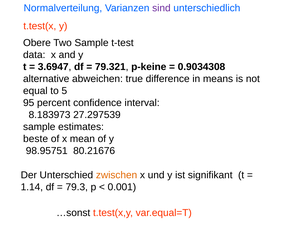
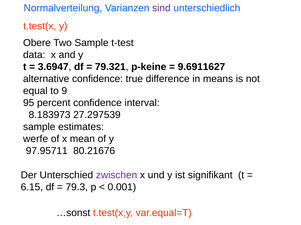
0.9034308: 0.9034308 -> 9.6911627 (201, 67)
alternative abweichen: abweichen -> confidence (98, 79)
5: 5 -> 9 (64, 91)
beste: beste -> werfe (36, 139)
98.95751: 98.95751 -> 97.95711 (47, 151)
zwischen colour: orange -> purple (117, 176)
1.14: 1.14 -> 6.15 (32, 188)
